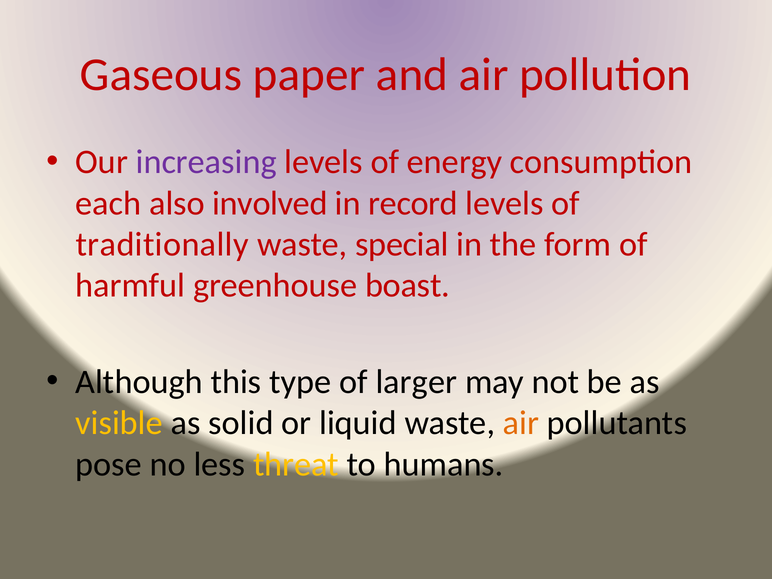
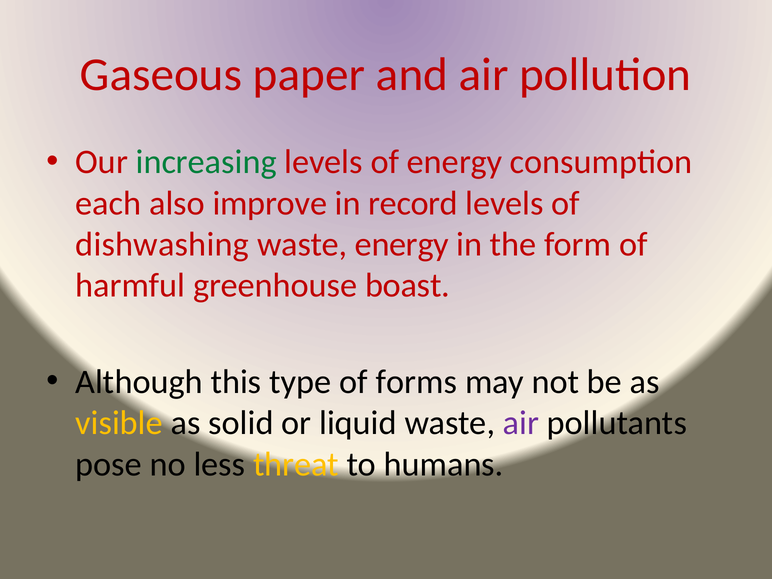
increasing colour: purple -> green (206, 162)
involved: involved -> improve (270, 203)
traditionally: traditionally -> dishwashing (162, 244)
waste special: special -> energy (402, 244)
larger: larger -> forms (416, 382)
air colour: orange -> purple (521, 423)
